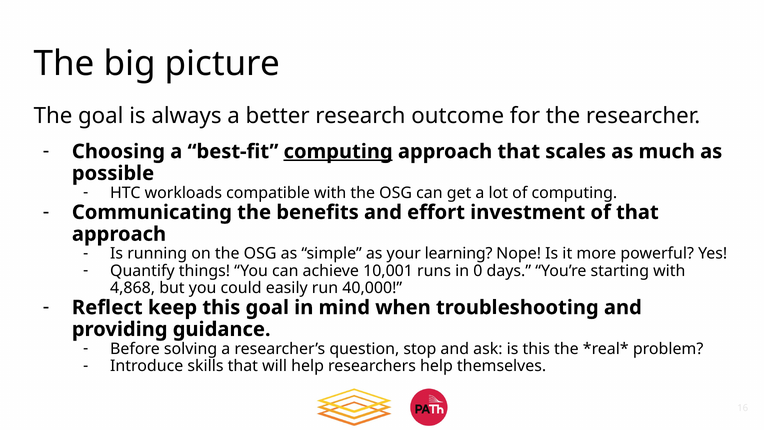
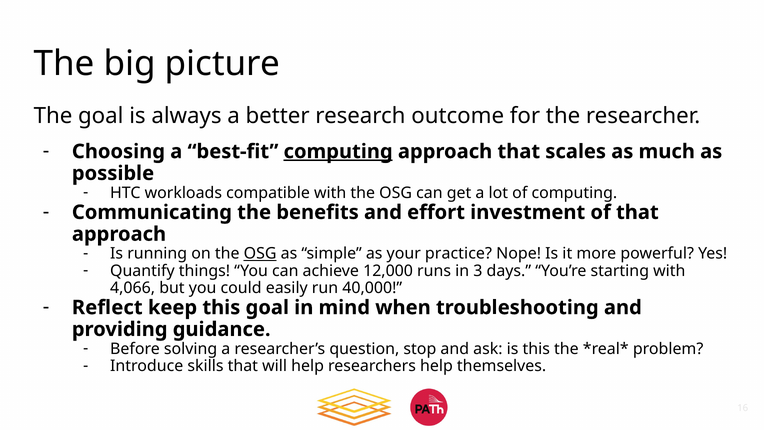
OSG underline: none -> present (260, 253)
learning: learning -> practice (458, 253)
10,001: 10,001 -> 12,000 (388, 271)
0: 0 -> 3 (478, 271)
4,868: 4,868 -> 4,066 (133, 288)
